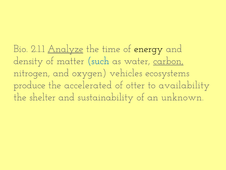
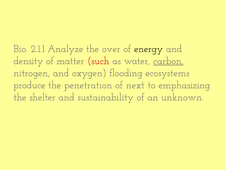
Analyze underline: present -> none (65, 49)
time: time -> over (111, 49)
such colour: blue -> red (98, 61)
vehicles: vehicles -> flooding (126, 73)
accelerated: accelerated -> penetration (88, 85)
otter: otter -> next (135, 85)
availability: availability -> emphasizing (184, 85)
